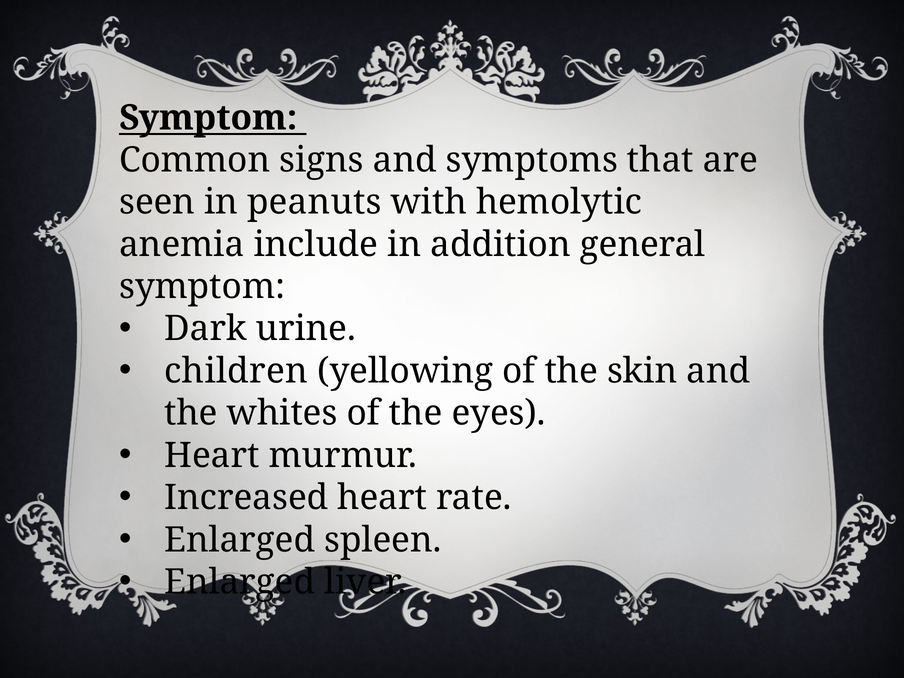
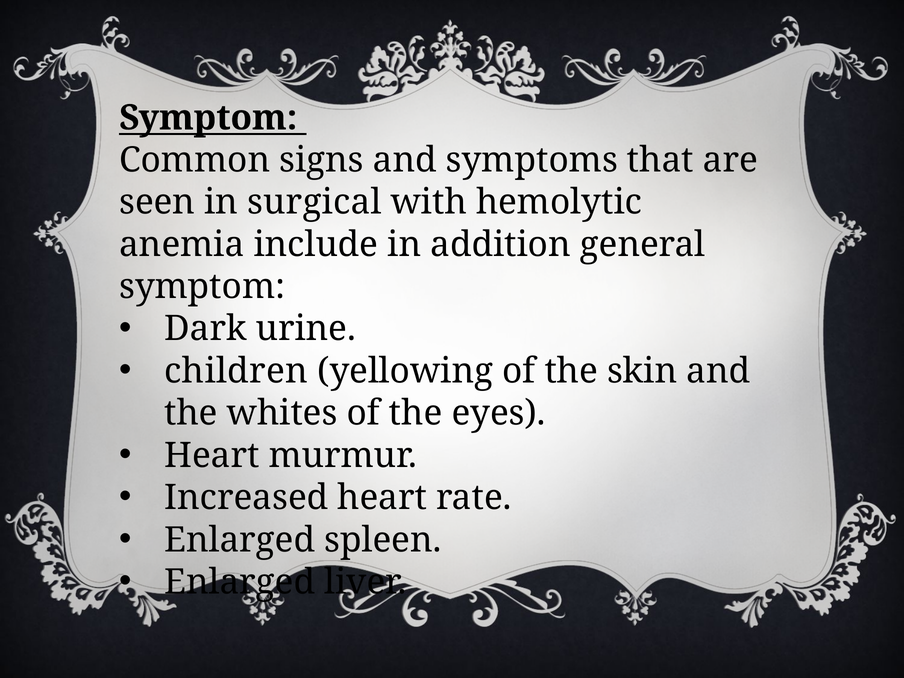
peanuts: peanuts -> surgical (314, 202)
